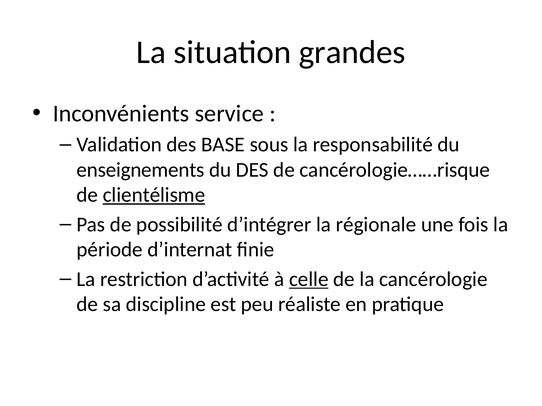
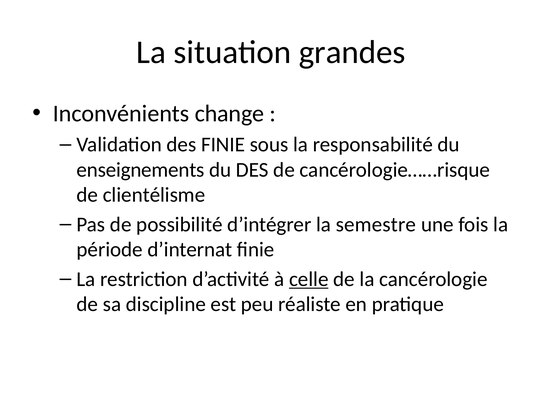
service: service -> change (230, 114)
des BASE: BASE -> FINIE (223, 145)
clientélisme underline: present -> none (154, 195)
régionale: régionale -> semestre (376, 225)
